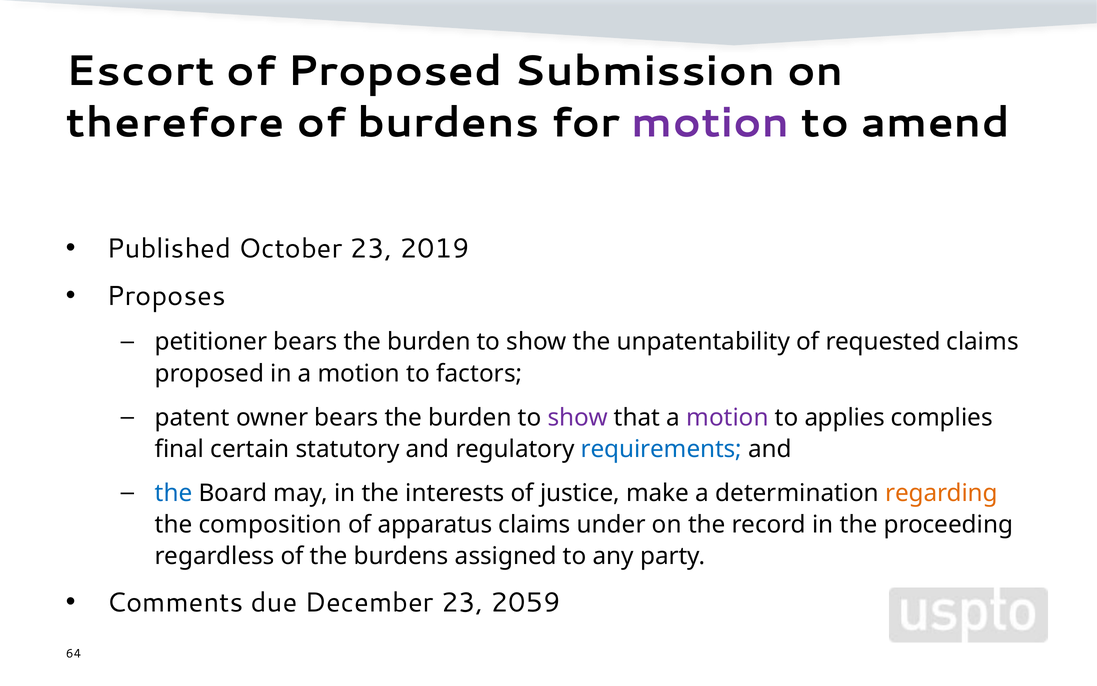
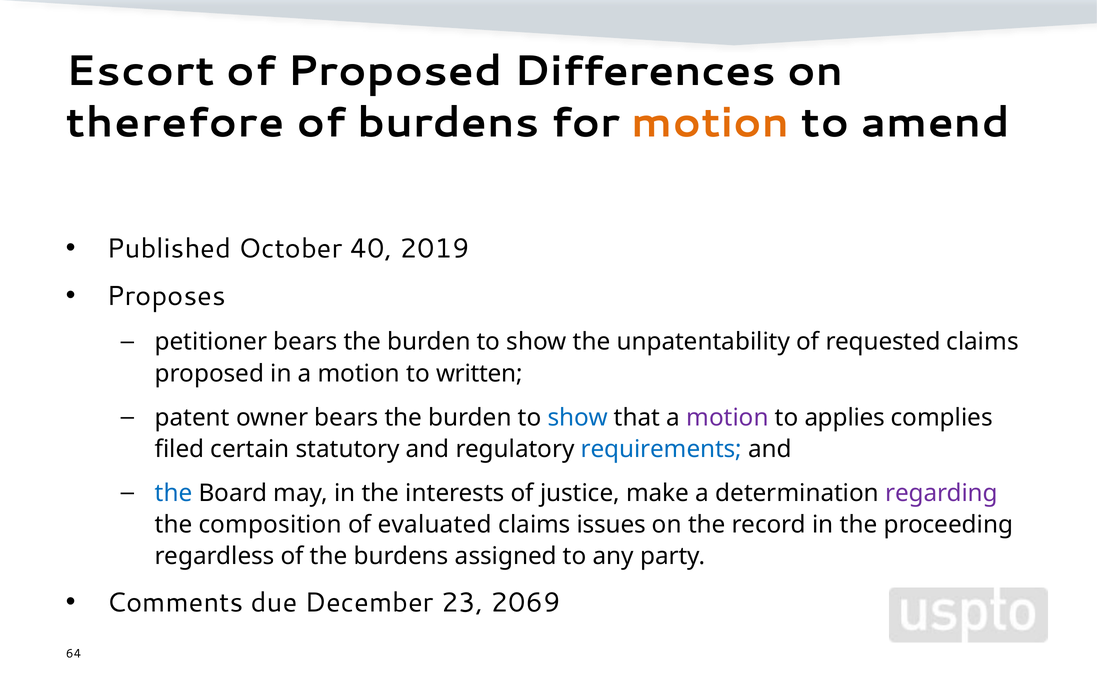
Submission: Submission -> Differences (645, 71)
motion colour: purple -> orange (710, 122)
October 23: 23 -> 40 (371, 248)
factors: factors -> written (479, 373)
show colour: purple -> blue (578, 417)
final: final -> filed (180, 449)
regarding colour: orange -> purple (942, 493)
apparatus: apparatus -> evaluated (435, 524)
under: under -> issues (611, 524)
2059: 2059 -> 2069 (526, 602)
